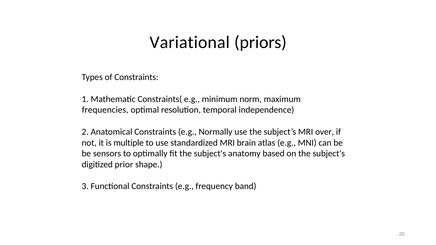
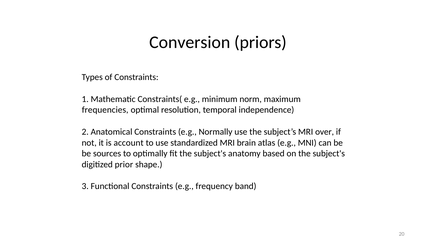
Variational: Variational -> Conversion (190, 43)
multiple: multiple -> account (129, 143)
sensors: sensors -> sources (107, 154)
